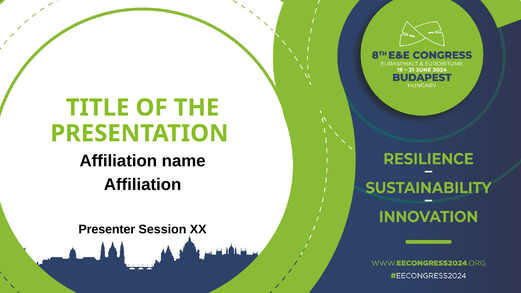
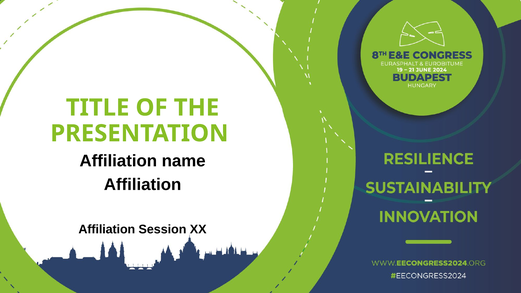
Presenter: Presenter -> Affiliation (107, 229)
